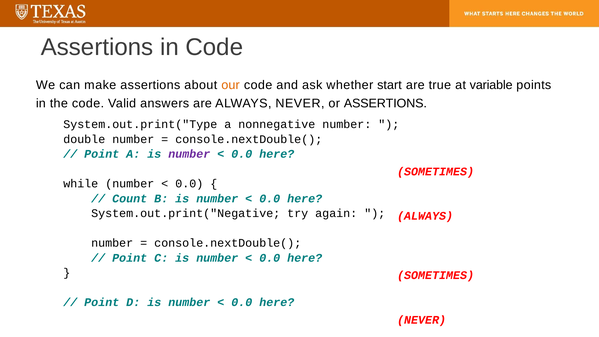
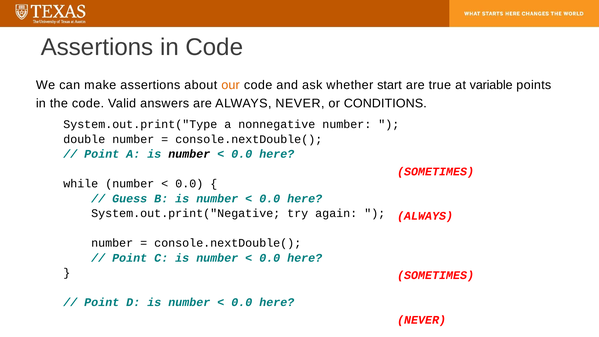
or ASSERTIONS: ASSERTIONS -> CONDITIONS (385, 103)
number colour: purple -> black (189, 154)
Count: Count -> Guess (130, 198)
